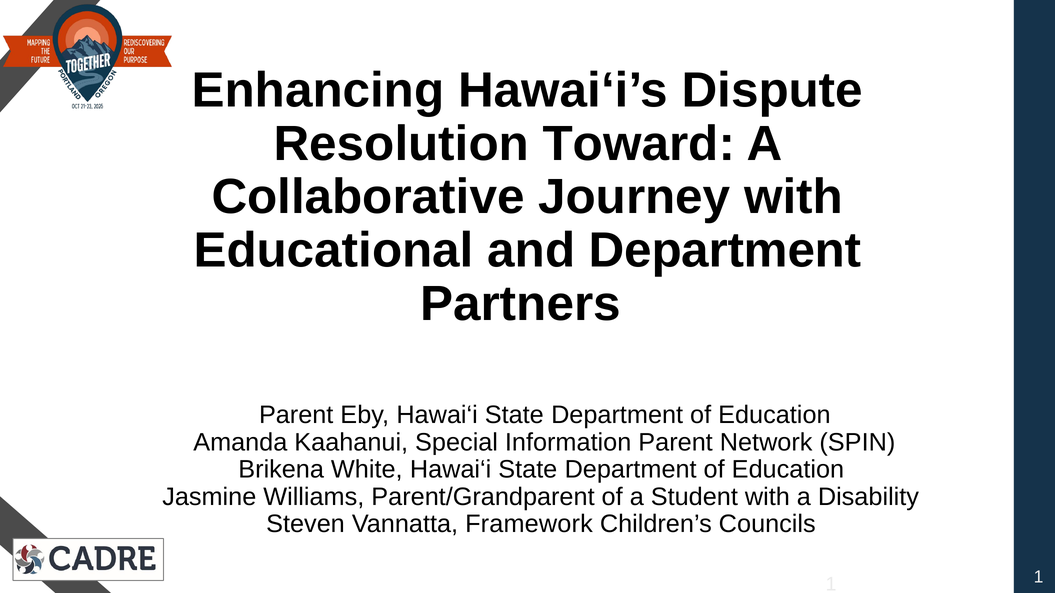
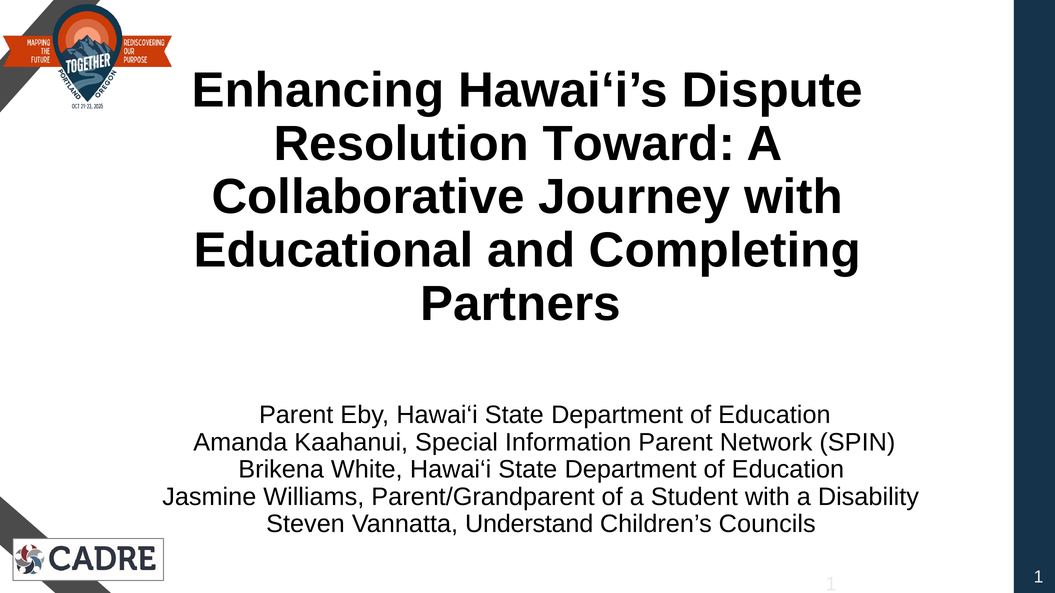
and Department: Department -> Completing (725, 251)
Framework: Framework -> Understand (529, 524)
